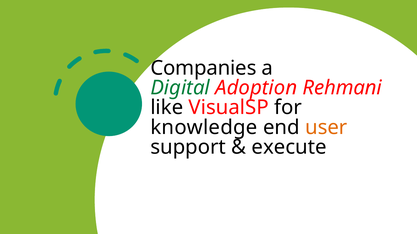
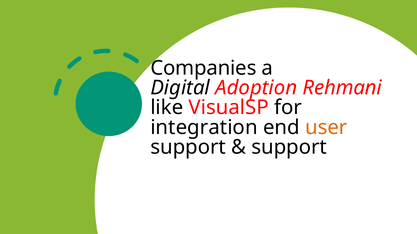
Digital colour: green -> black (180, 88)
knowledge: knowledge -> integration (204, 128)
execute: execute -> support (289, 148)
